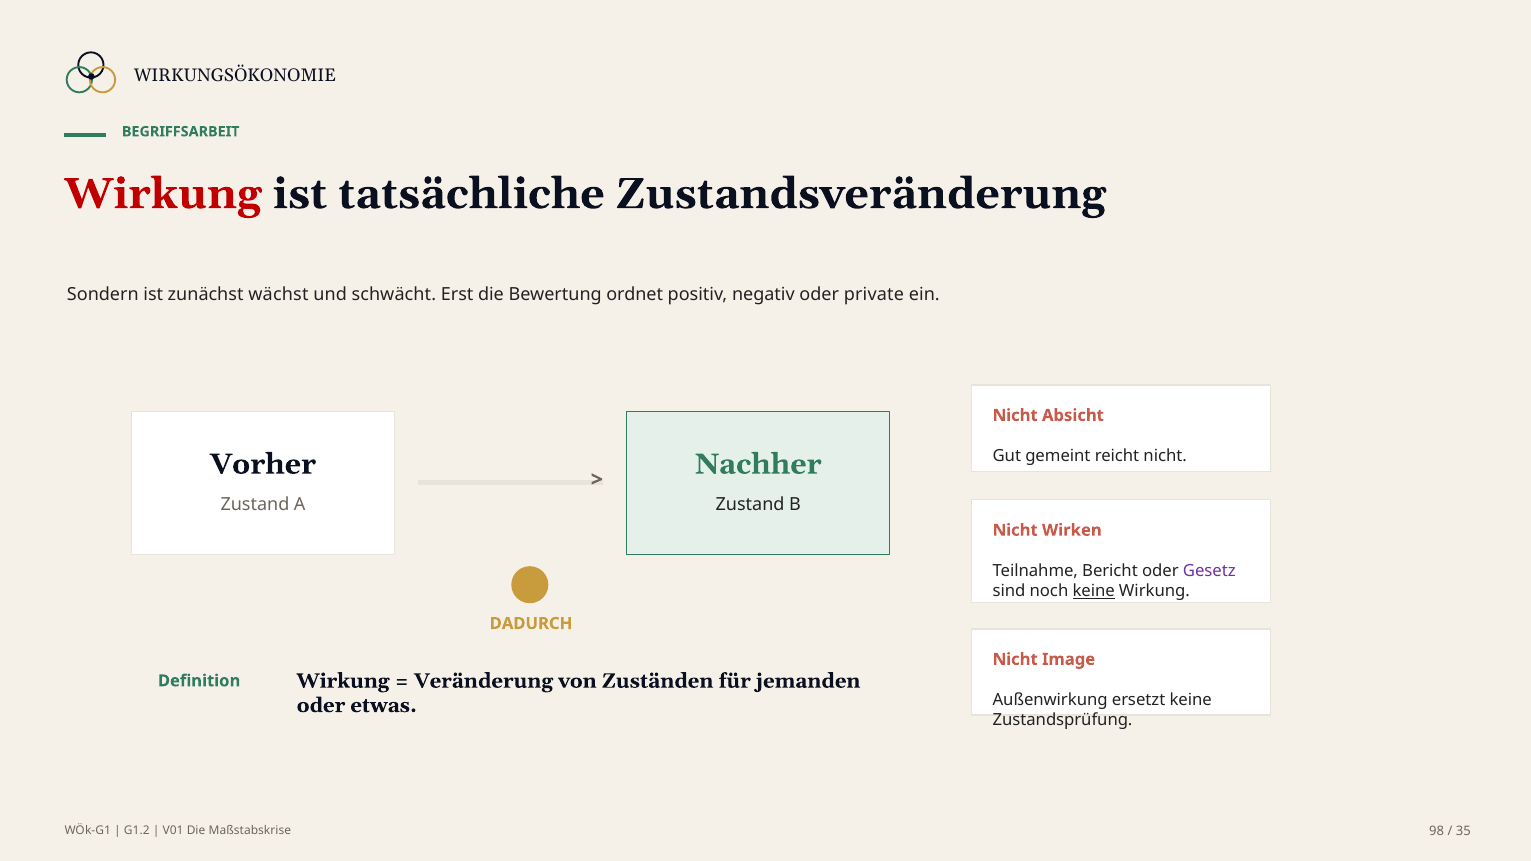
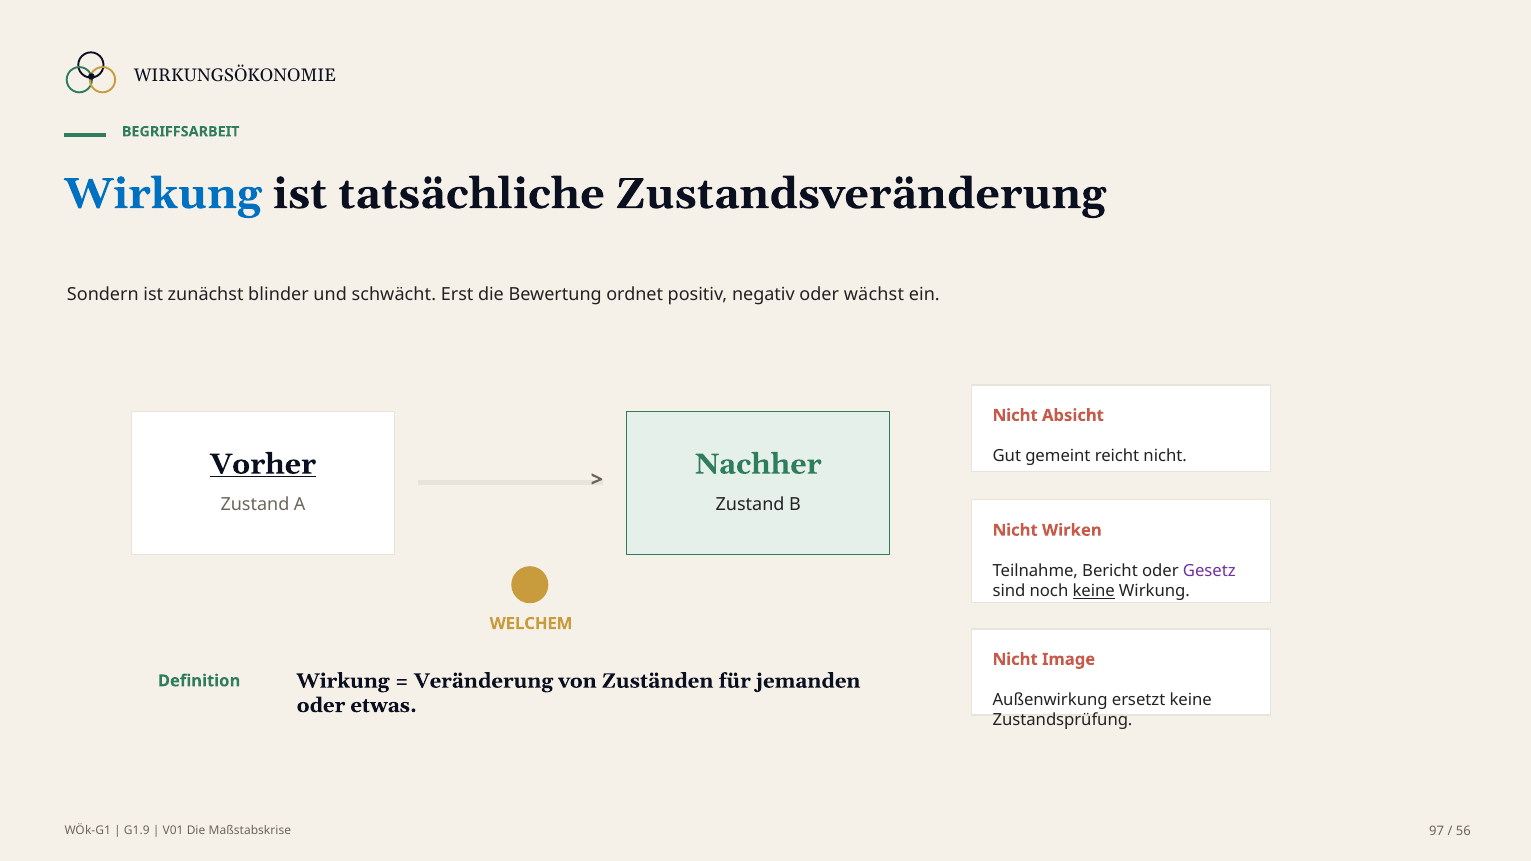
Wirkung colour: red -> blue (163, 194)
wächst: wächst -> blinder (279, 294)
private: private -> wächst (874, 294)
Vorher underline: none -> present (263, 464)
DADURCH: DADURCH -> WELCHEM (531, 624)
G1.2: G1.2 -> G1.9 (137, 831)
98: 98 -> 97 (1437, 832)
35: 35 -> 56 (1463, 832)
